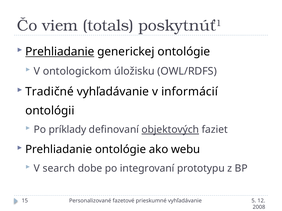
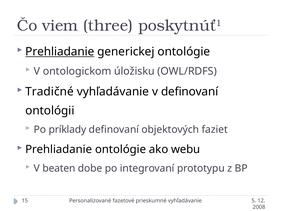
totals: totals -> three (108, 26)
v informácií: informácií -> definovaní (190, 92)
objektových underline: present -> none (170, 130)
search: search -> beaten (59, 169)
